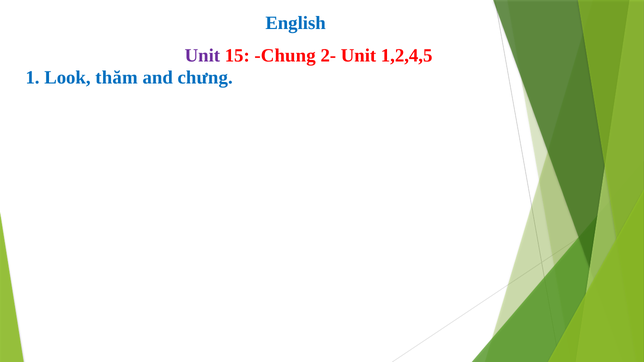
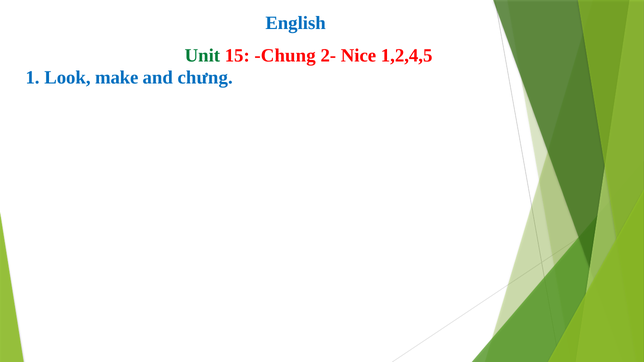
Unit colour: purple -> green (202, 56)
2- Unit: Unit -> Nice (358, 56)
thăm: thăm -> make (117, 78)
